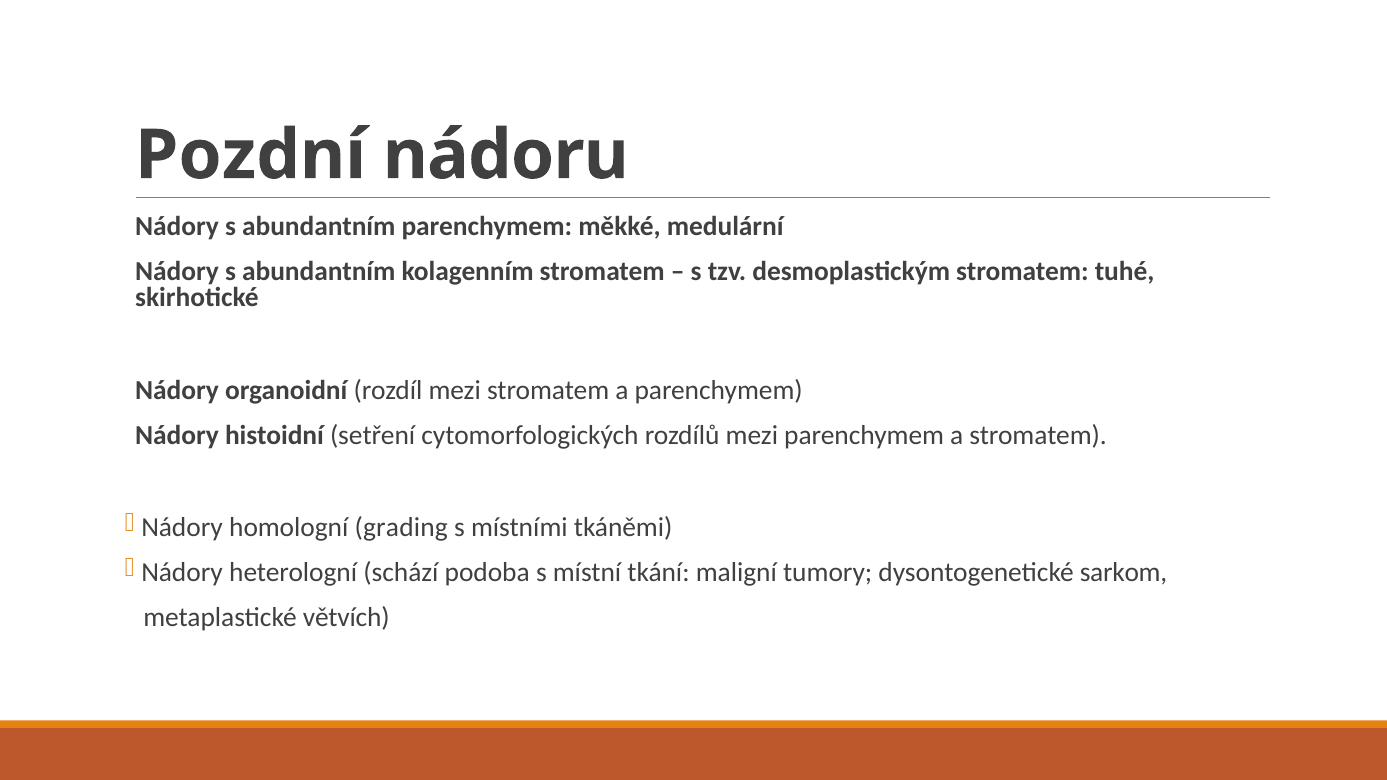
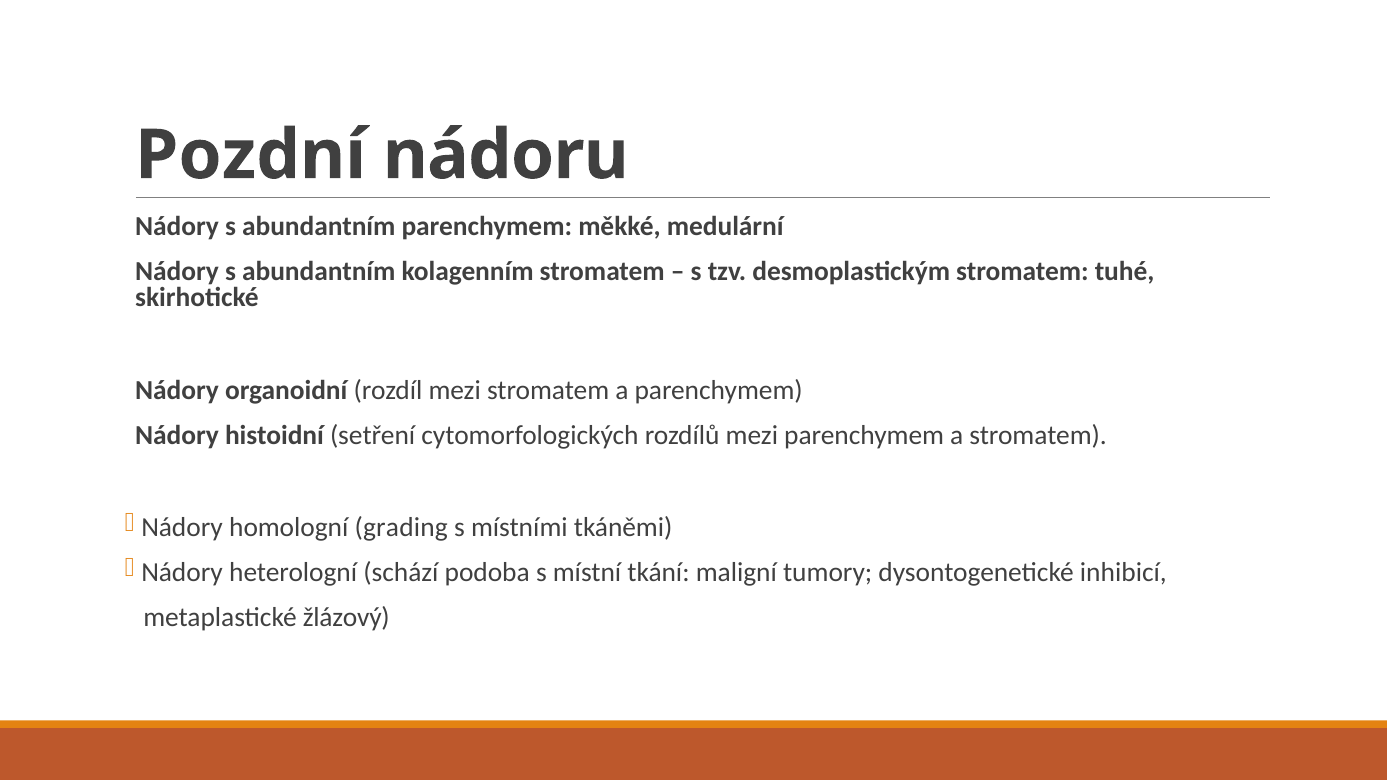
sarkom: sarkom -> inhibicí (1123, 573)
větvích: větvích -> žlázový (346, 617)
